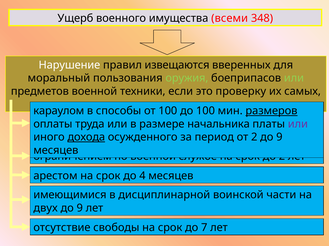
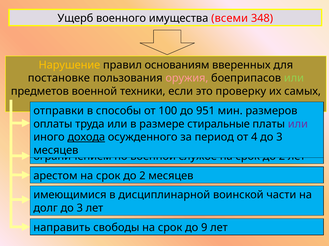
Нарушение colour: white -> yellow (69, 65)
извещаются: извещаются -> основаниям (177, 65)
моральный: моральный -> постановке (59, 78)
оружия colour: light green -> pink (187, 78)
караулом: караулом -> отправки (59, 111)
100: 100 -> 951 (206, 111)
размеров underline: present -> none (271, 111)
начальника: начальника -> стиральные (219, 124)
от 2: 2 -> 4 (254, 138)
9: 9 -> 3 (279, 138)
4: 4 -> 2 (142, 176)
двух: двух -> долг (46, 209)
9: 9 -> 3 (80, 209)
отсутствие: отсутствие -> направить (62, 228)
7: 7 -> 9 (204, 228)
